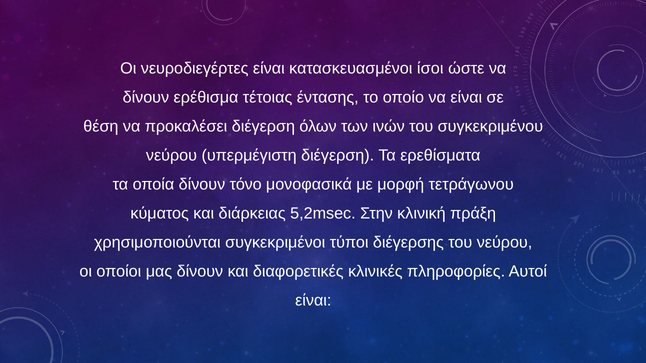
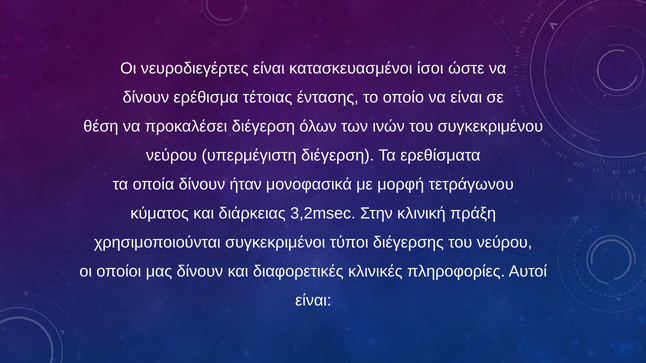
τόνο: τόνο -> ήταν (246, 185)
5,2msec: 5,2msec -> 3,2msec (323, 214)
